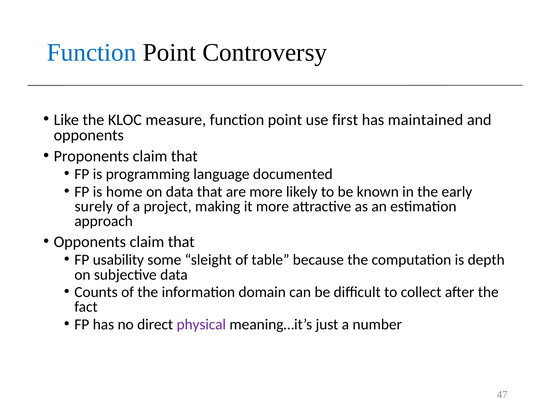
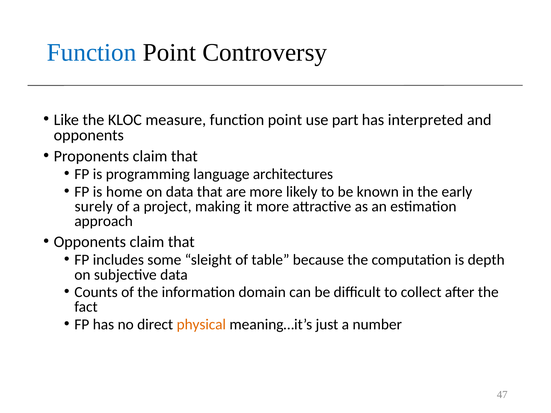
first: first -> part (345, 120)
maintained: maintained -> interpreted (426, 120)
documented: documented -> architectures (293, 174)
usability: usability -> includes (118, 260)
physical colour: purple -> orange (201, 325)
